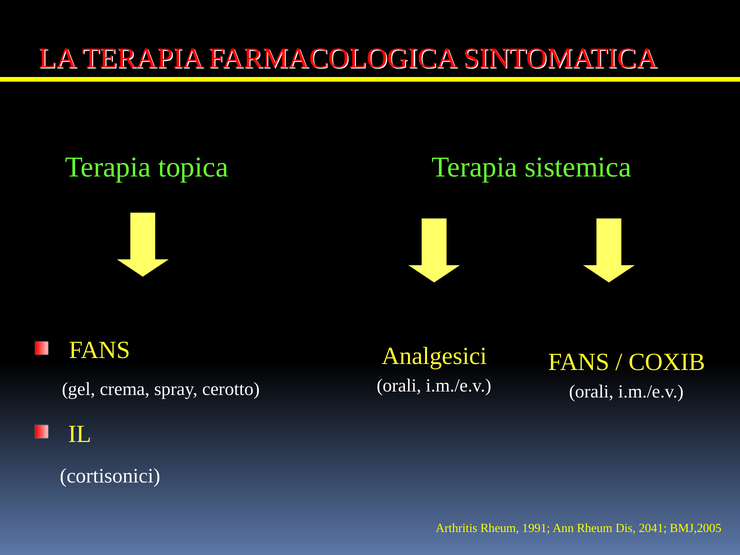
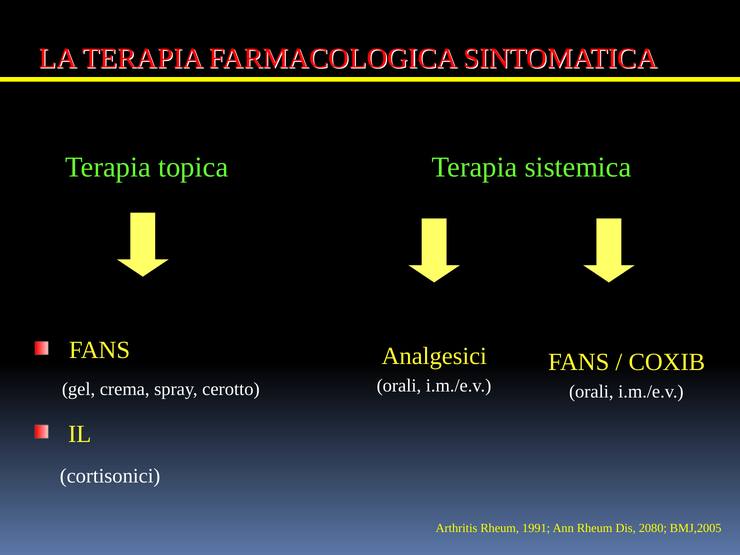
2041: 2041 -> 2080 (653, 528)
